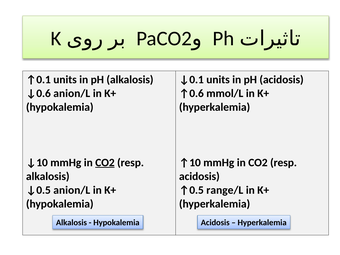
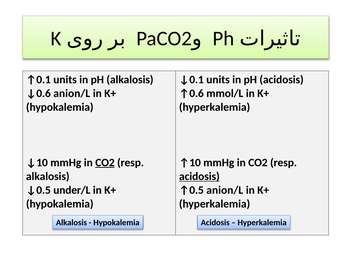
acidosis underline: none -> present (199, 176)
↓0.5 anion/L: anion/L -> under/L (72, 190)
↑0.5 range/L: range/L -> anion/L (225, 190)
